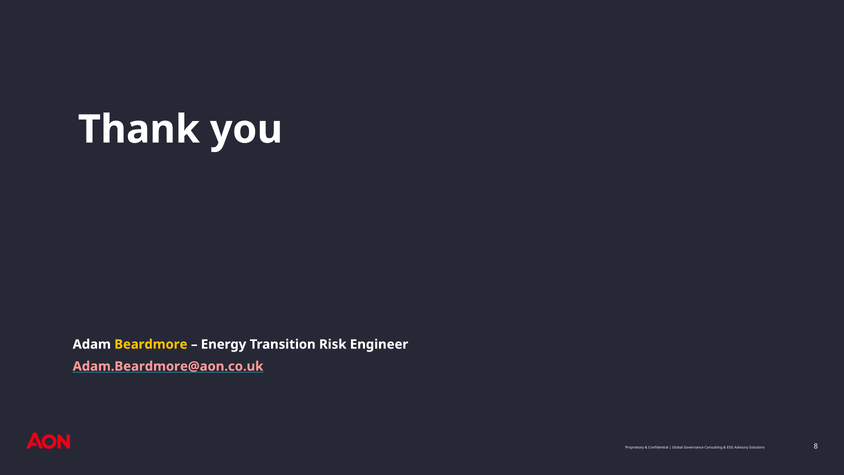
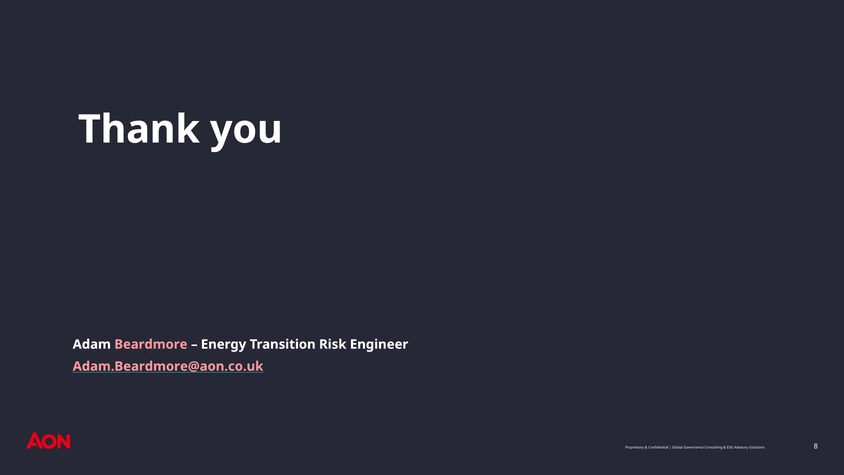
Beardmore colour: yellow -> pink (151, 344)
